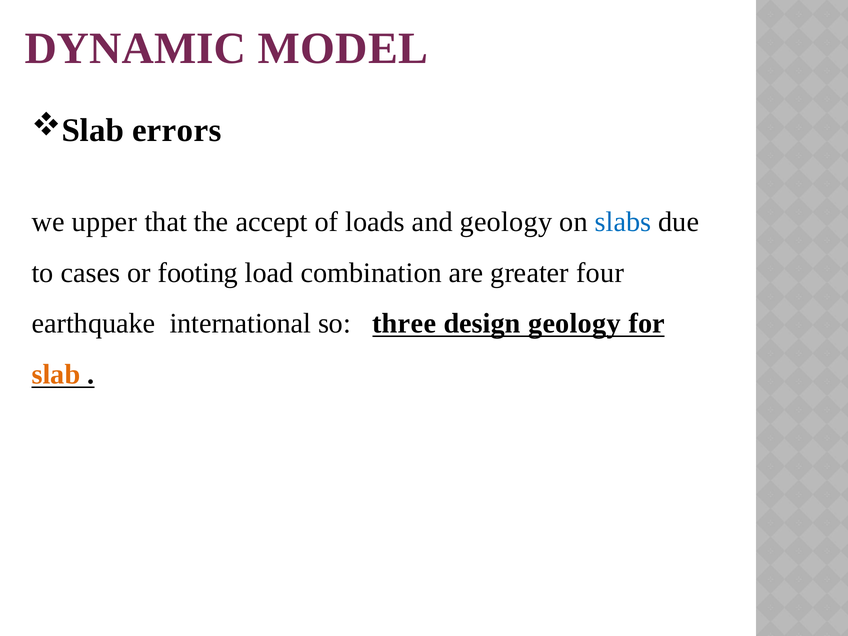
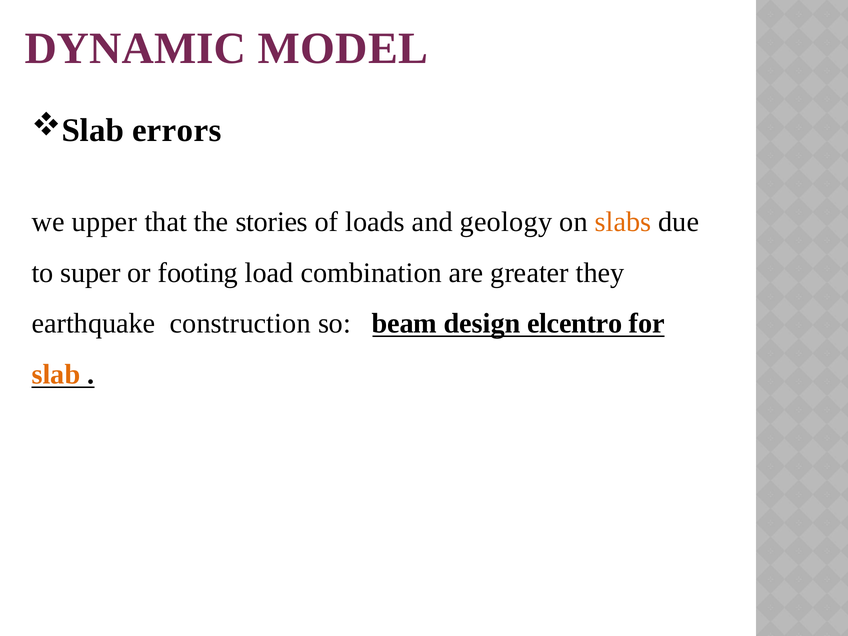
accept: accept -> stories (272, 222)
slabs colour: blue -> orange (623, 222)
cases: cases -> super (91, 273)
four: four -> they (600, 273)
international: international -> construction (240, 324)
three: three -> beam (404, 324)
design geology: geology -> elcentro (575, 324)
